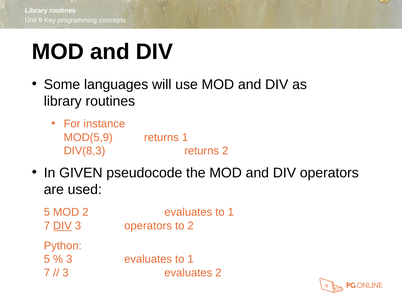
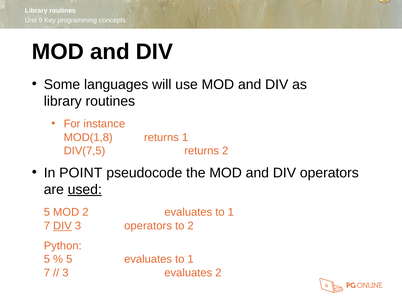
MOD(5,9: MOD(5,9 -> MOD(1,8 (88, 137)
DIV(8,3: DIV(8,3 -> DIV(7,5 (84, 151)
GIVEN: GIVEN -> POINT (81, 172)
used underline: none -> present (85, 189)
3: 3 -> 5 (69, 259)
